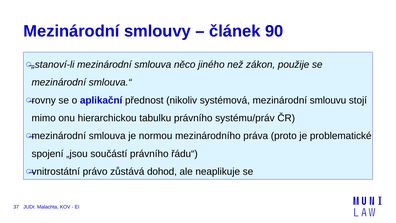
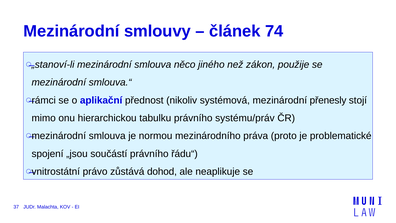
90: 90 -> 74 (274, 31)
rovny: rovny -> rámci (44, 100)
smlouvu: smlouvu -> přenesly (328, 100)
